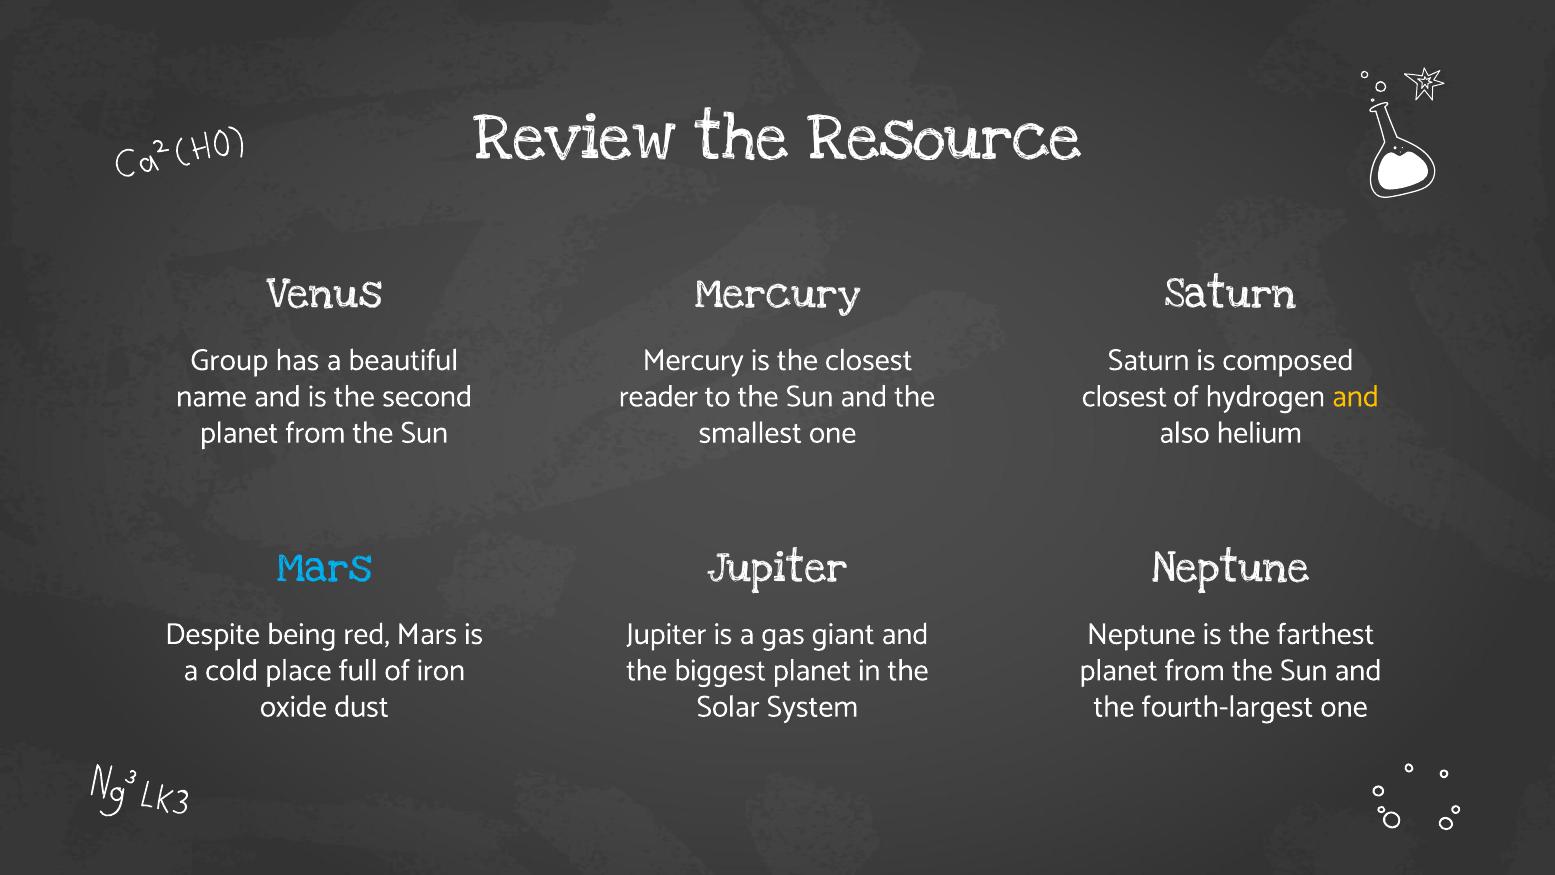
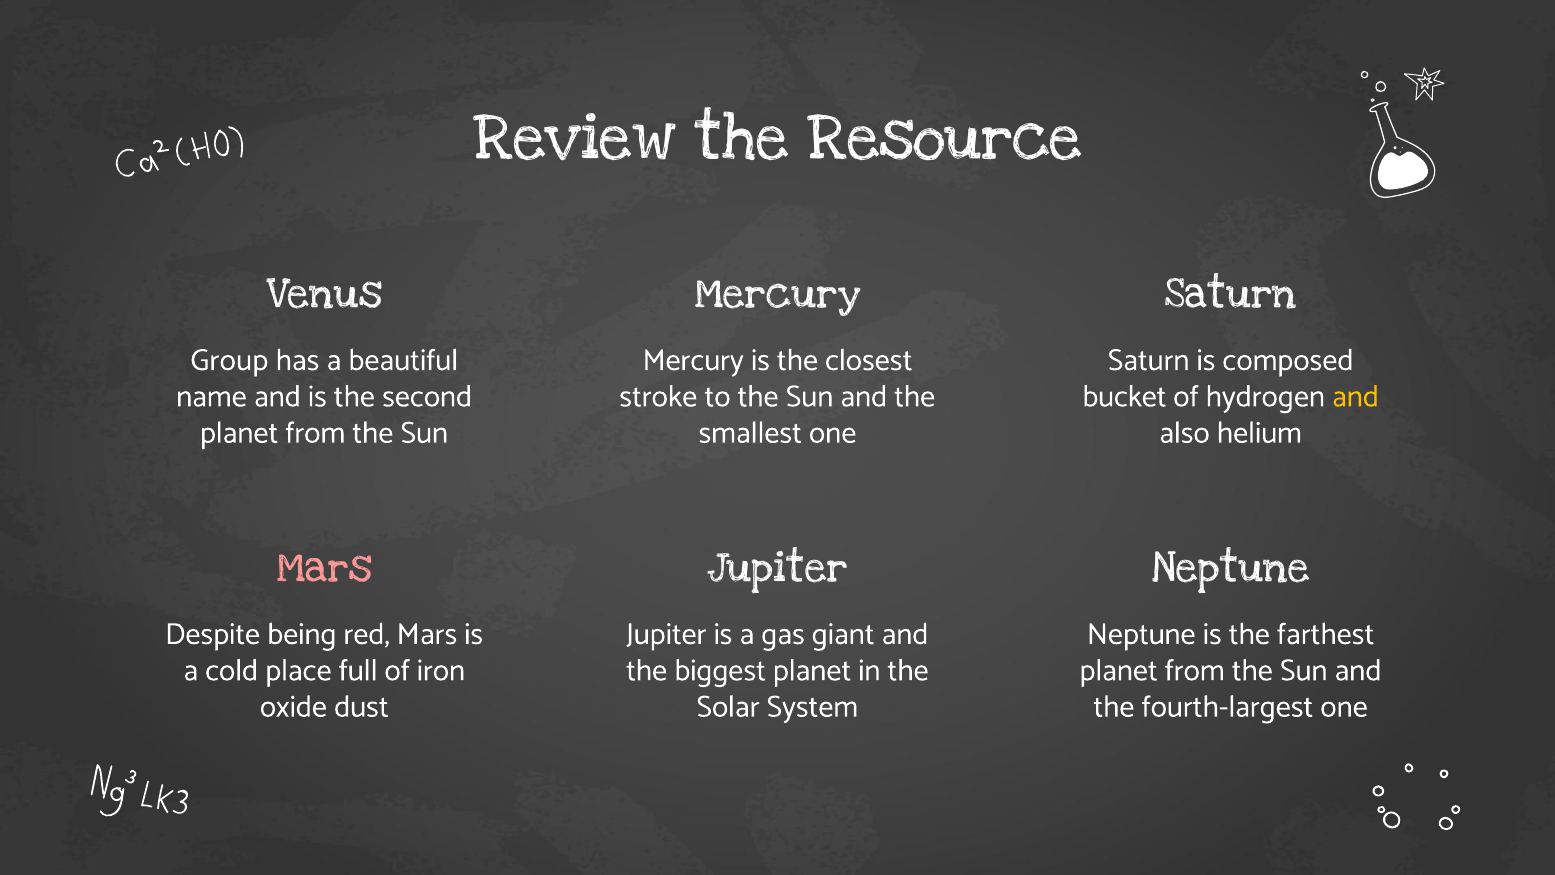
reader: reader -> stroke (658, 396)
closest: closest -> bucket (1124, 396)
Mars colour: light blue -> pink (324, 567)
